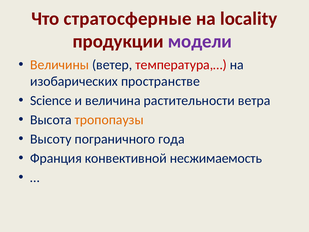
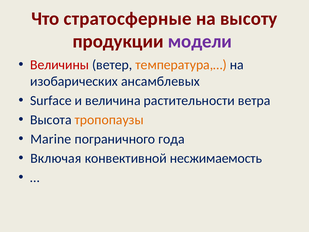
locality: locality -> высоту (249, 19)
Величины colour: orange -> red (60, 65)
температура,… colour: red -> orange (181, 65)
пространстве: пространстве -> ансамблевых (160, 81)
Science: Science -> Surface (51, 101)
Высоту: Высоту -> Marine (51, 139)
Франция: Франция -> Включая (56, 158)
